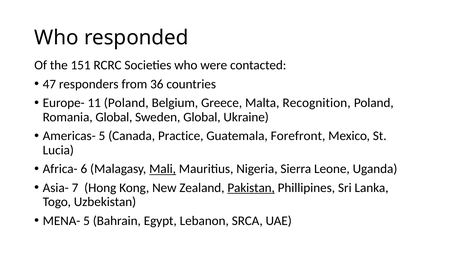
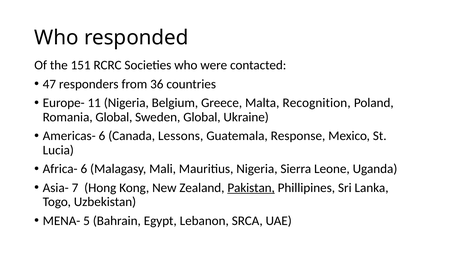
11 Poland: Poland -> Nigeria (126, 103)
Americas- 5: 5 -> 6 (102, 136)
Practice: Practice -> Lessons (181, 136)
Forefront: Forefront -> Response (298, 136)
Mali underline: present -> none (163, 169)
